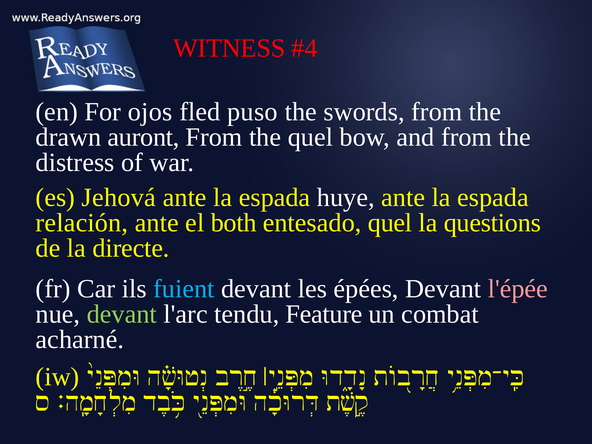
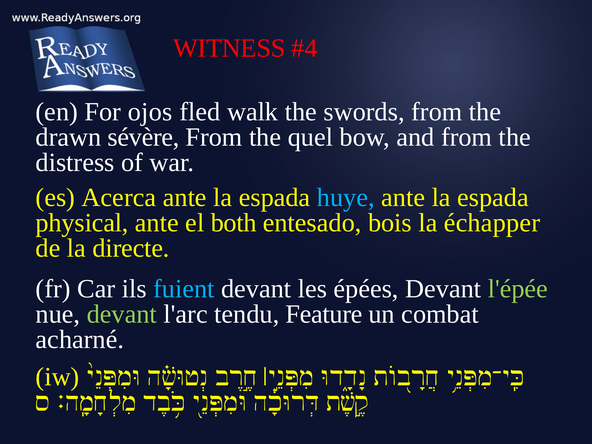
puso: puso -> walk (253, 112)
auront: auront -> sévère (143, 137)
Jehová: Jehová -> Acerca (119, 198)
huye colour: white -> light blue (346, 198)
relación: relación -> physical (82, 223)
entesado quel: quel -> bois (390, 223)
questions: questions -> échapper (492, 223)
l'épée colour: pink -> light green (518, 289)
